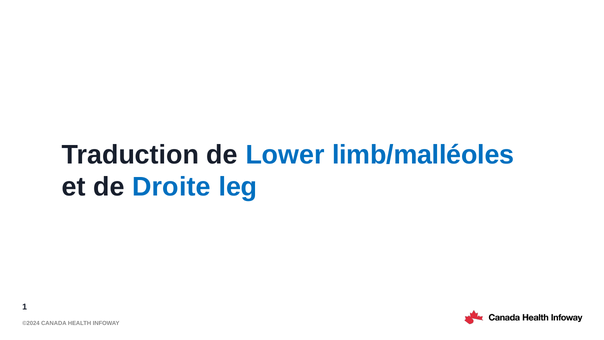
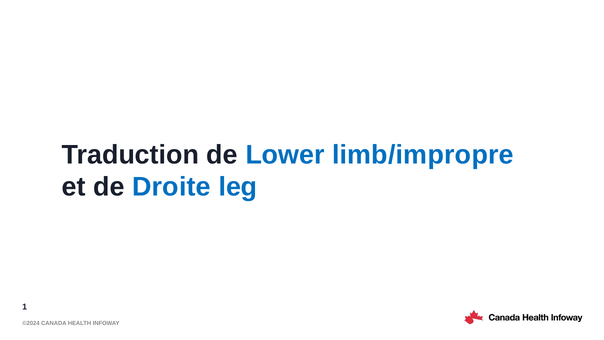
limb/malléoles: limb/malléoles -> limb/impropre (423, 155)
